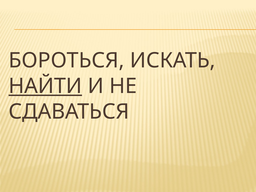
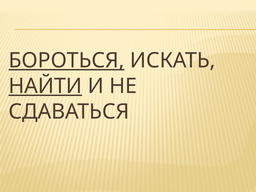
БОРОТЬСЯ underline: none -> present (66, 60)
